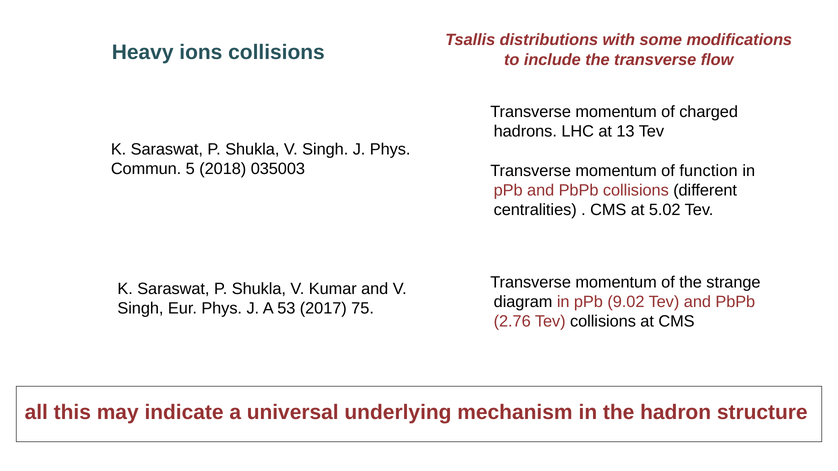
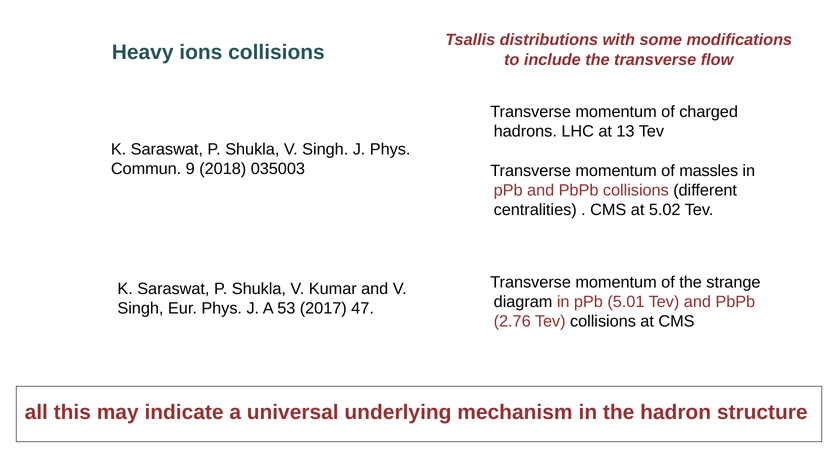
5: 5 -> 9 (190, 169)
function: function -> massles (709, 171)
9.02: 9.02 -> 5.01 (626, 302)
75: 75 -> 47 (363, 308)
